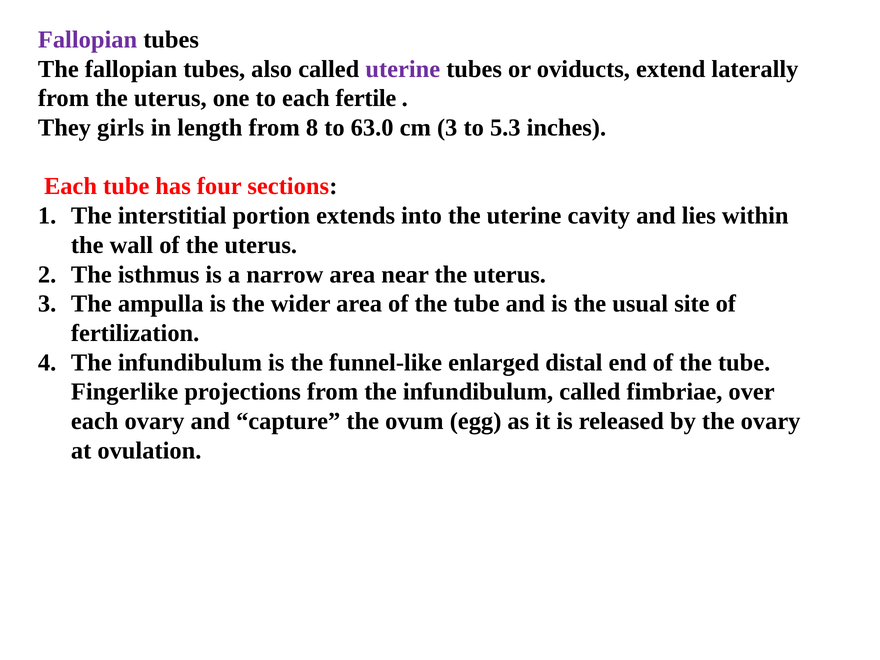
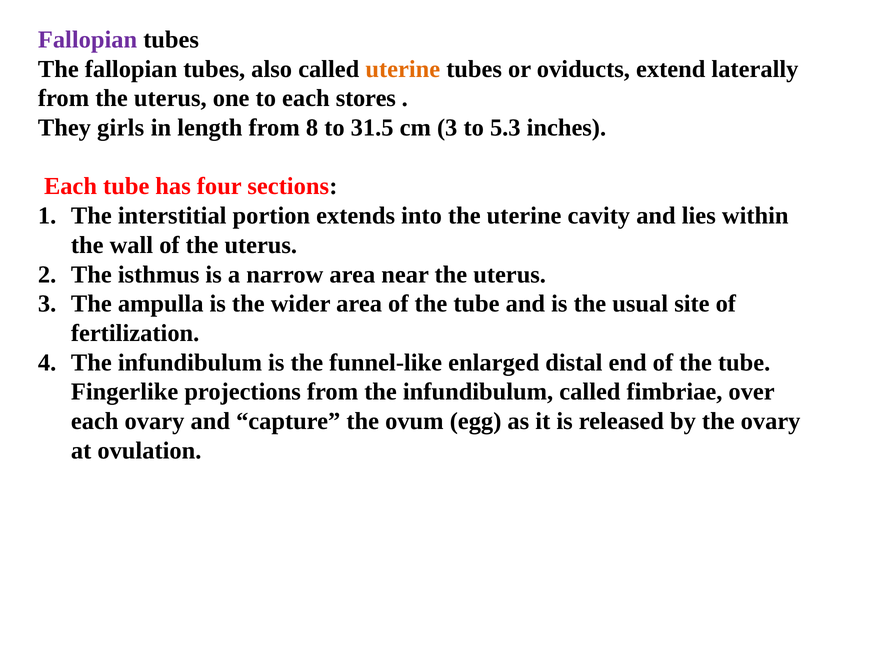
uterine colour: purple -> orange (403, 69)
fertile: fertile -> stores (366, 98)
63.0: 63.0 -> 31.5 (372, 128)
